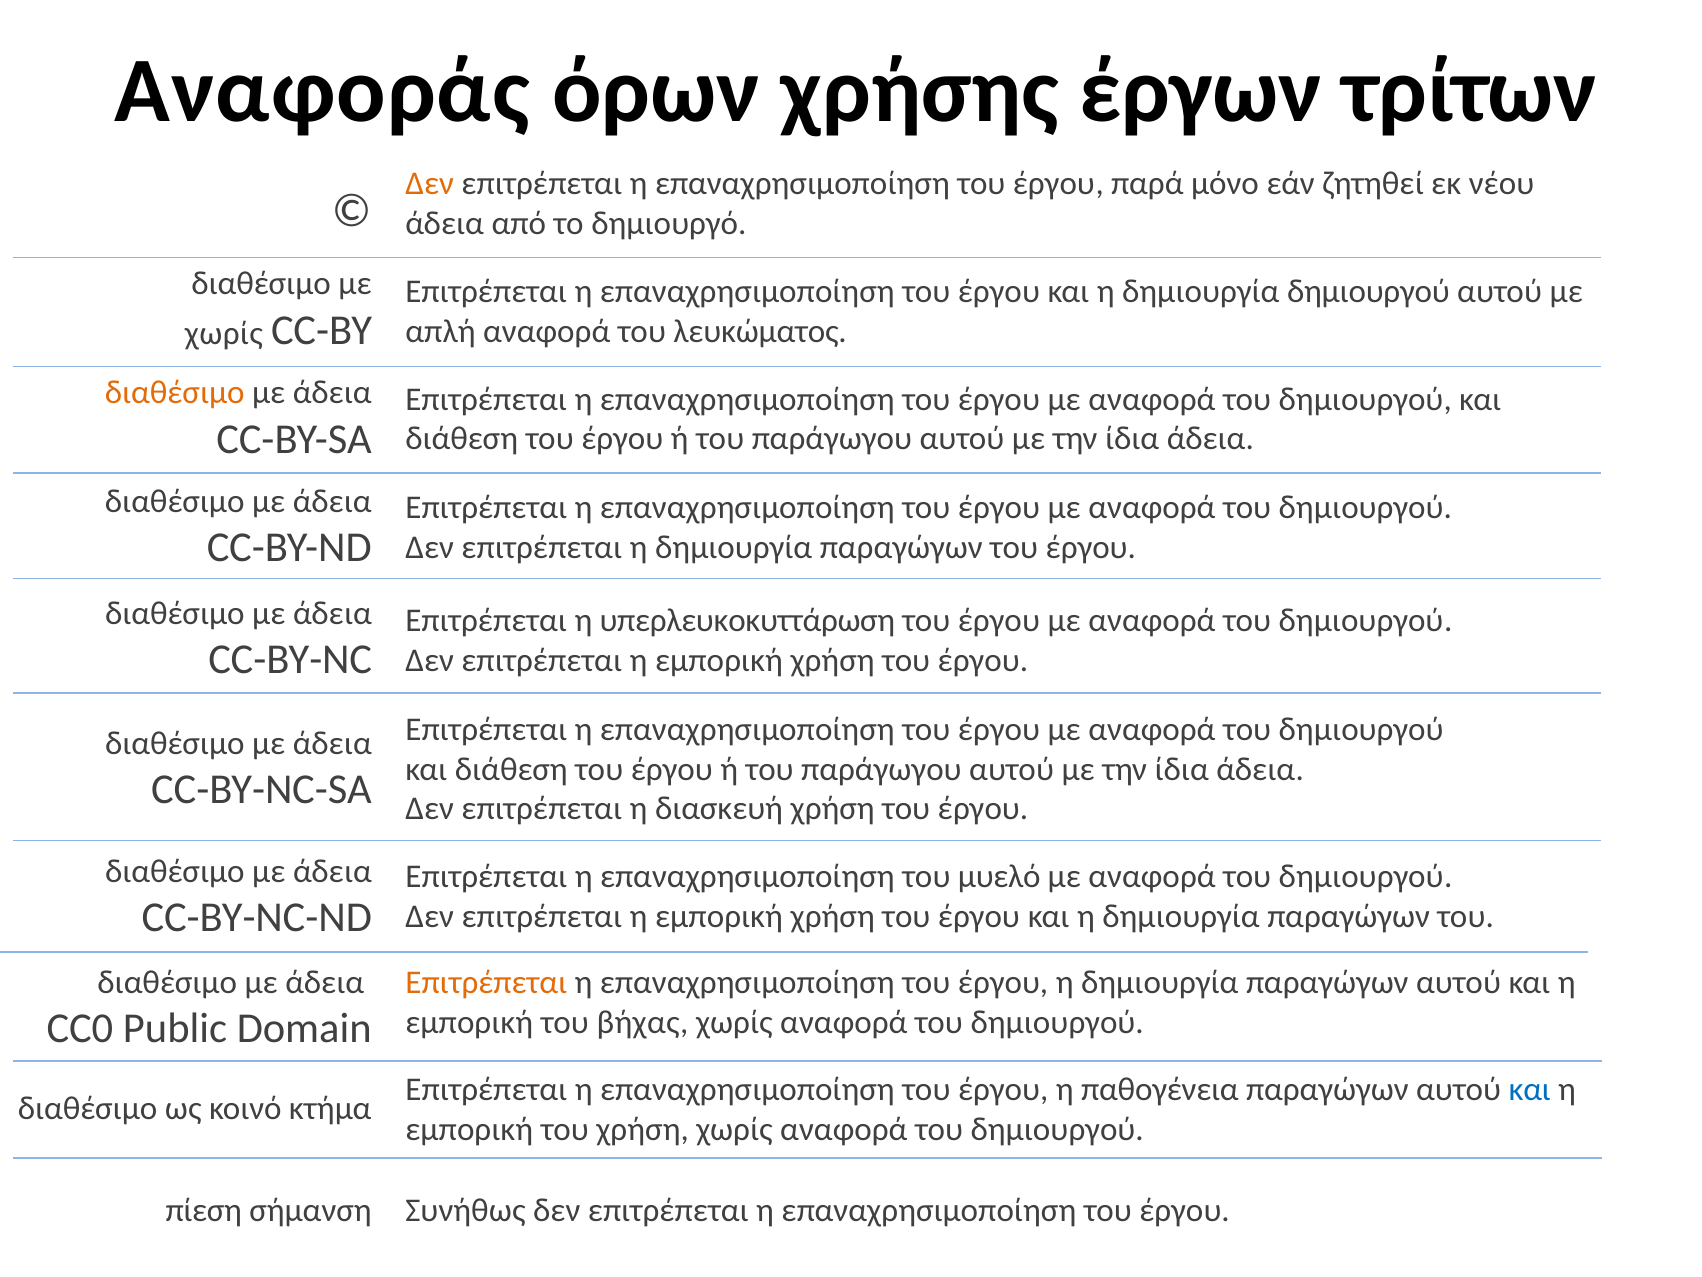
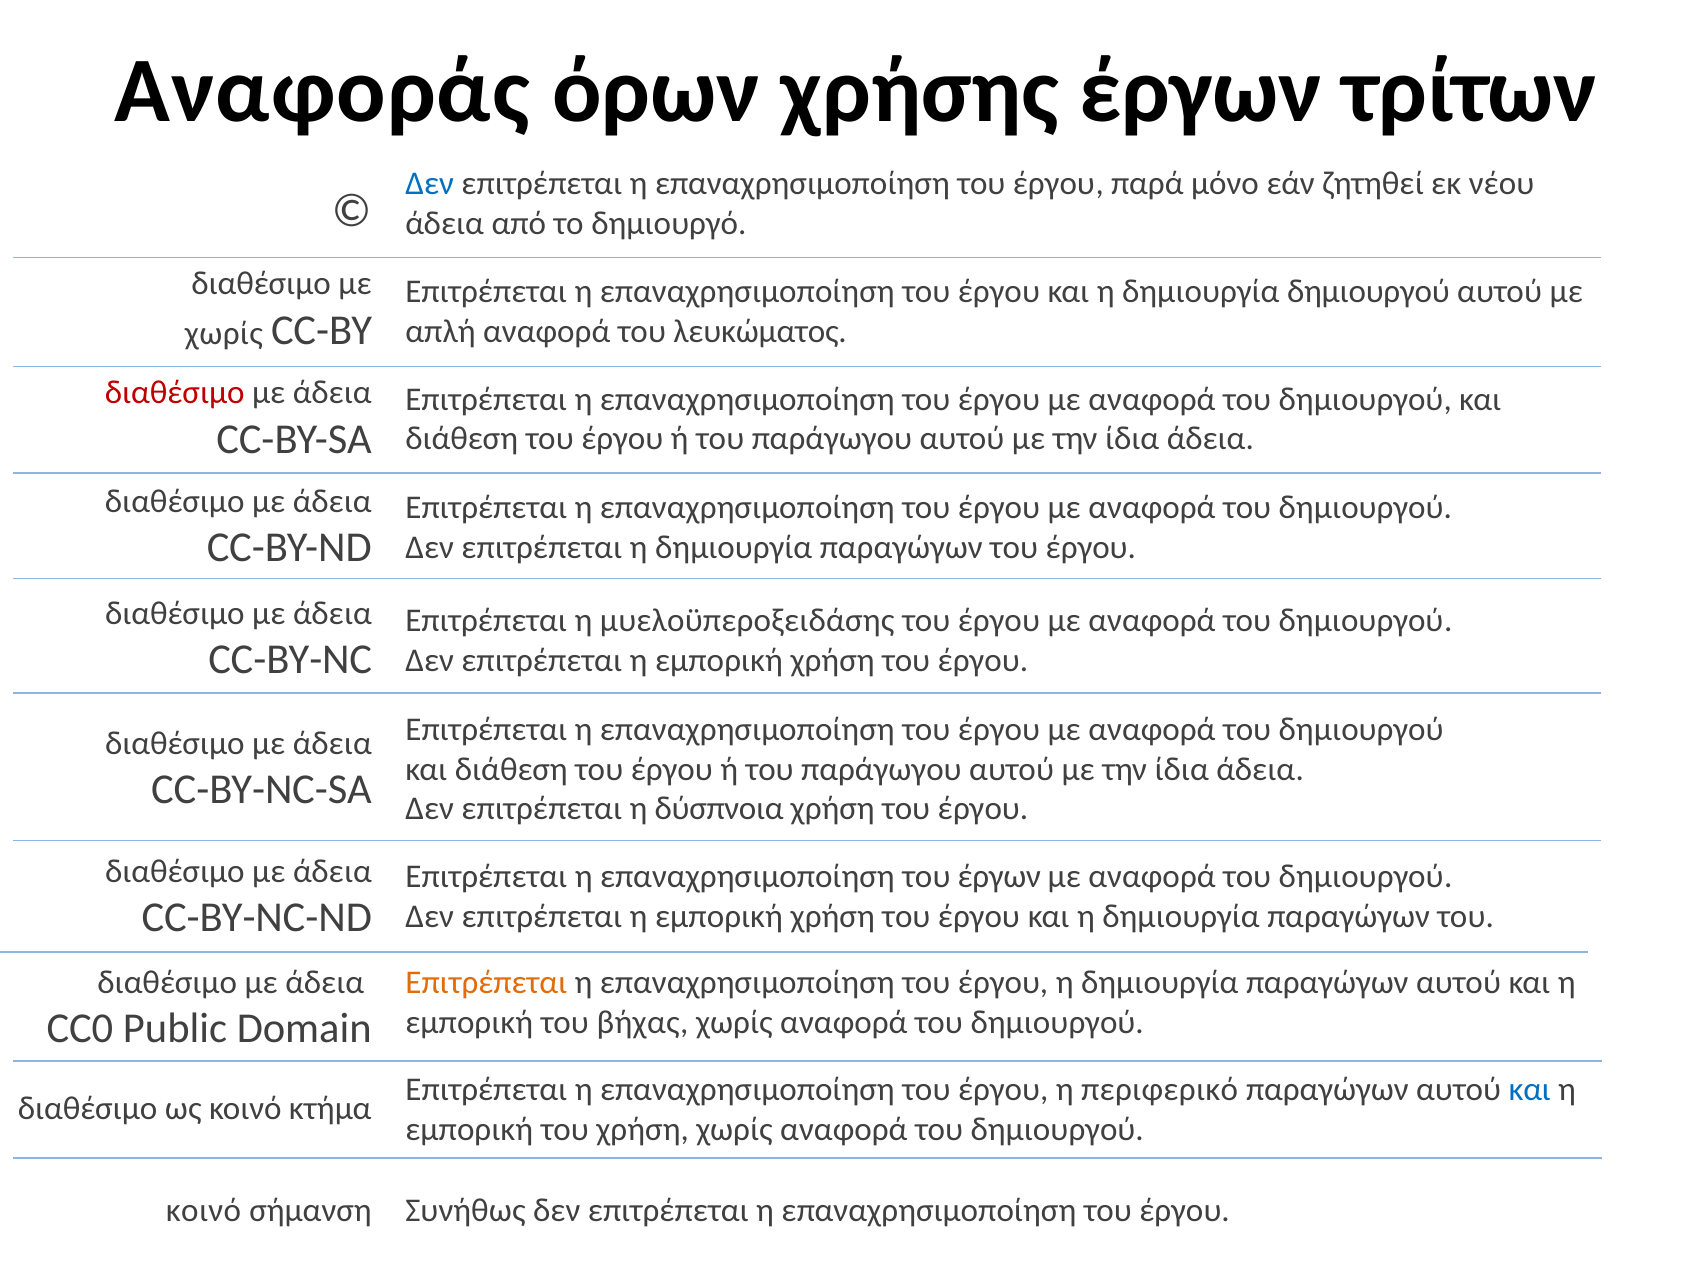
Δεν colour: orange -> blue (430, 184)
διαθέσιμο colour: orange -> red (175, 393)
υπερλευκοκυττάρωση: υπερλευκοκυττάρωση -> μυελοϋπεροξειδάσης (747, 620)
διασκευή: διασκευή -> δύσπνοια (719, 809)
του μυελό: μυελό -> έργων (999, 876)
παθογένεια: παθογένεια -> περιφερικό (1160, 1089)
πίεση: πίεση -> κοινό (203, 1210)
